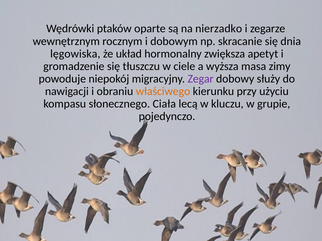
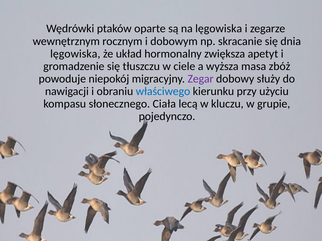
na nierzadko: nierzadko -> lęgowiska (219, 29)
zimy: zimy -> zbóż (280, 66)
właściwego colour: orange -> blue (163, 91)
